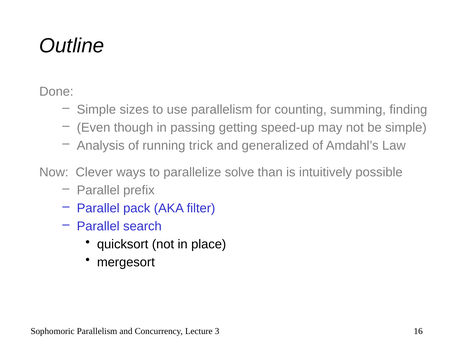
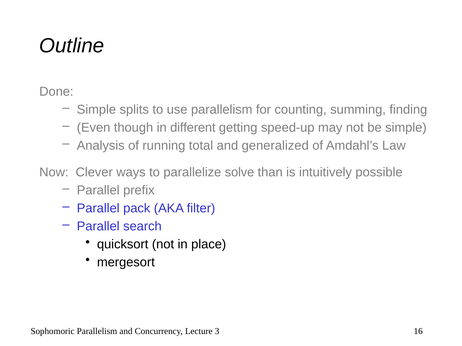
sizes: sizes -> splits (134, 110)
passing: passing -> different (193, 128)
trick: trick -> total (201, 146)
